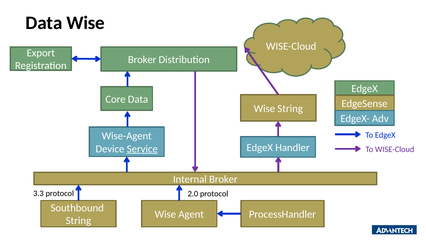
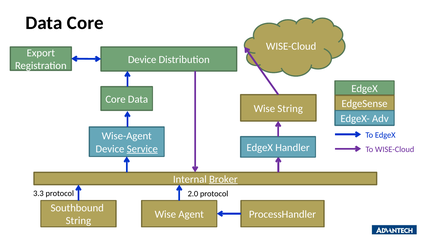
Data Wise: Wise -> Core (85, 23)
Broker: Broker -> Device (142, 60)
Broker underline: none -> present (223, 179)
